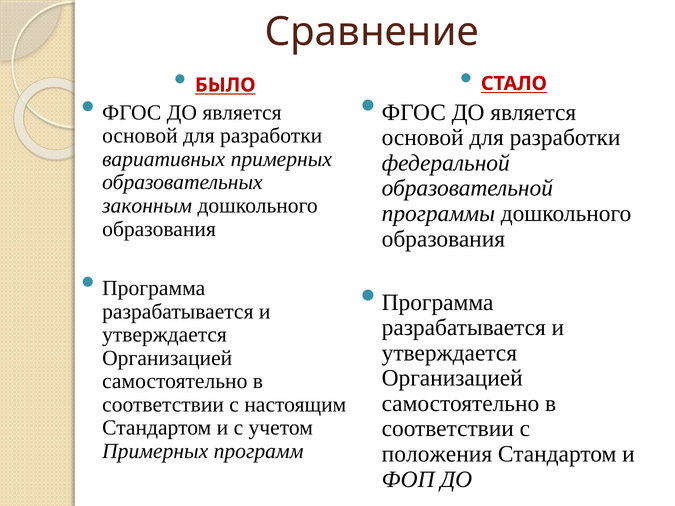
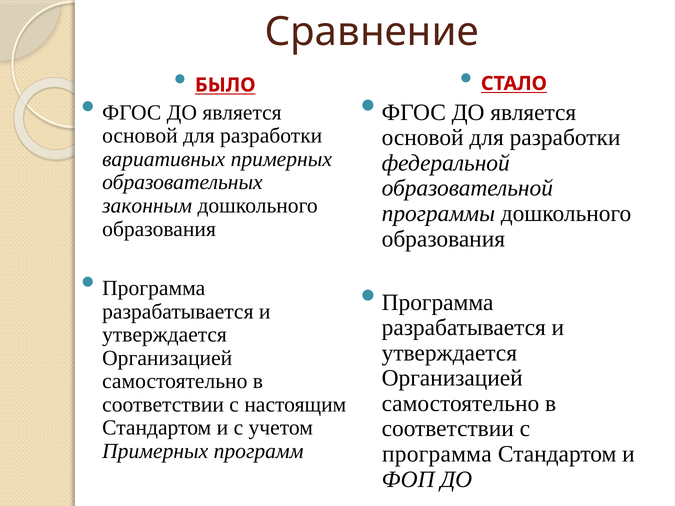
положения: положения -> программа (437, 454)
